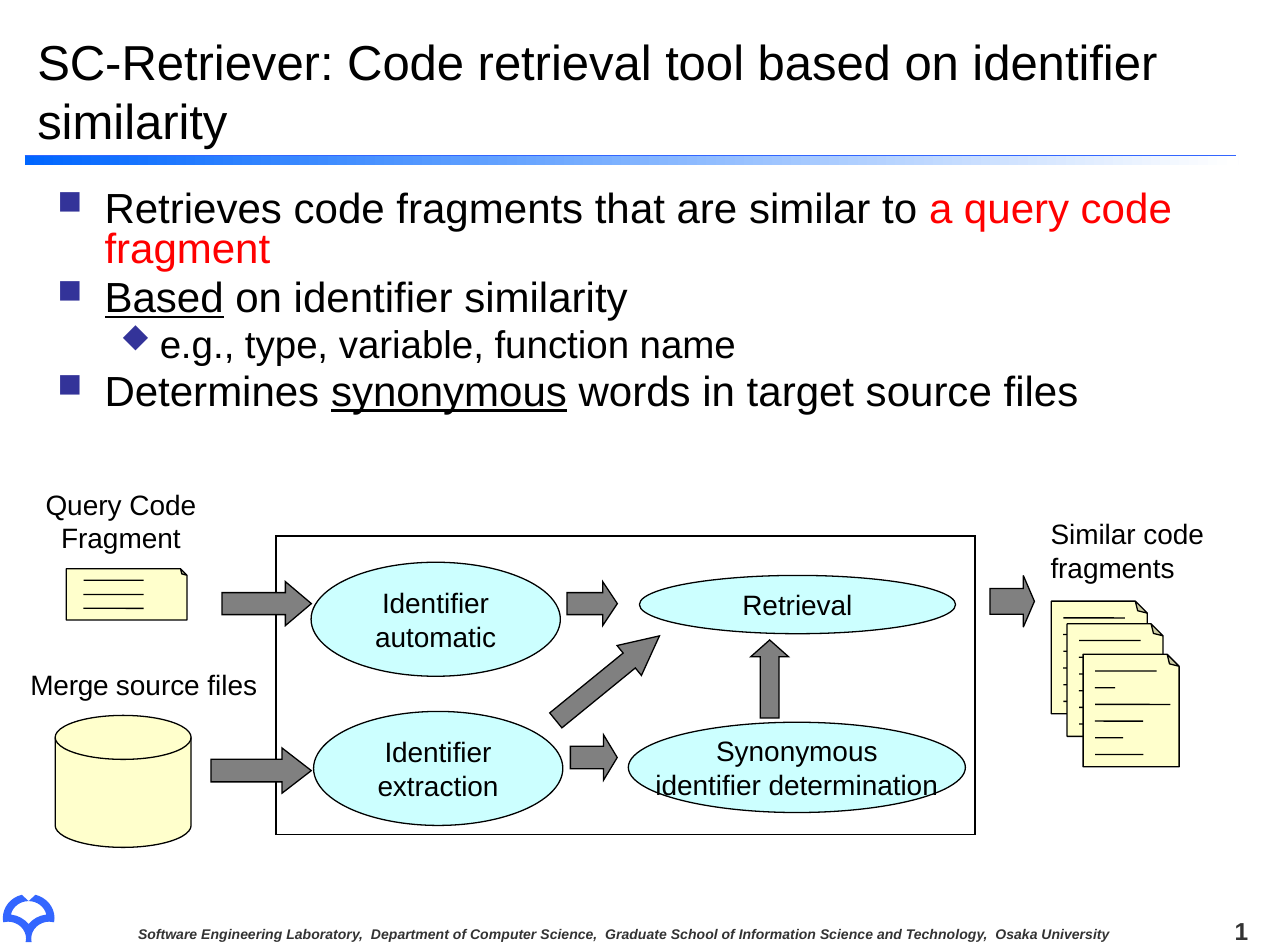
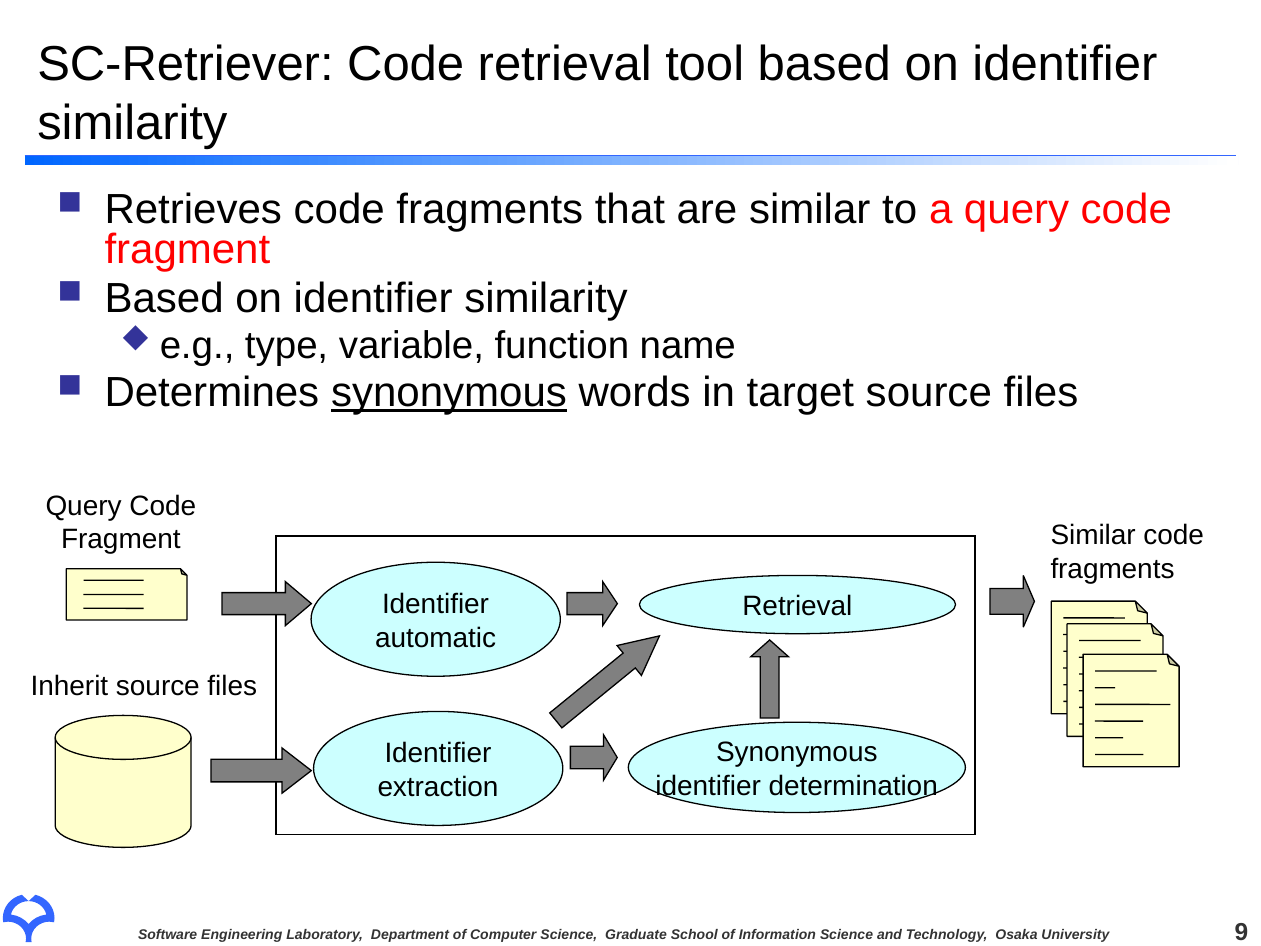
Based underline: present -> none (164, 299)
Merge: Merge -> Inherit (69, 686)
1: 1 -> 9 (1242, 933)
